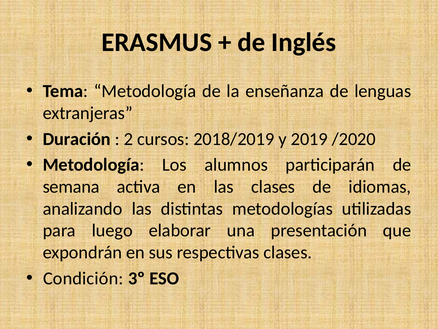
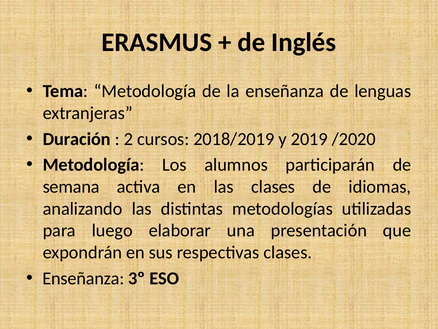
Condición: Condición -> Enseñanza (83, 278)
